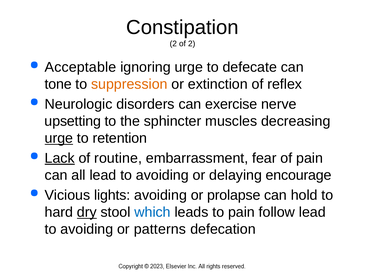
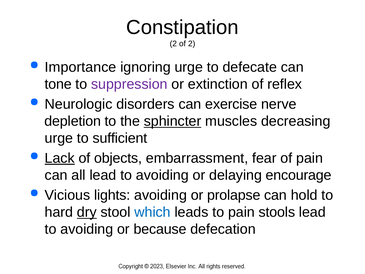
Acceptable: Acceptable -> Importance (81, 67)
suppression colour: orange -> purple (129, 84)
upsetting: upsetting -> depletion (73, 121)
sphincter underline: none -> present (173, 121)
urge underline: present -> none (59, 138)
retention: retention -> sufficient (120, 138)
routine: routine -> objects (118, 158)
follow: follow -> stools (277, 212)
patterns: patterns -> because (160, 229)
